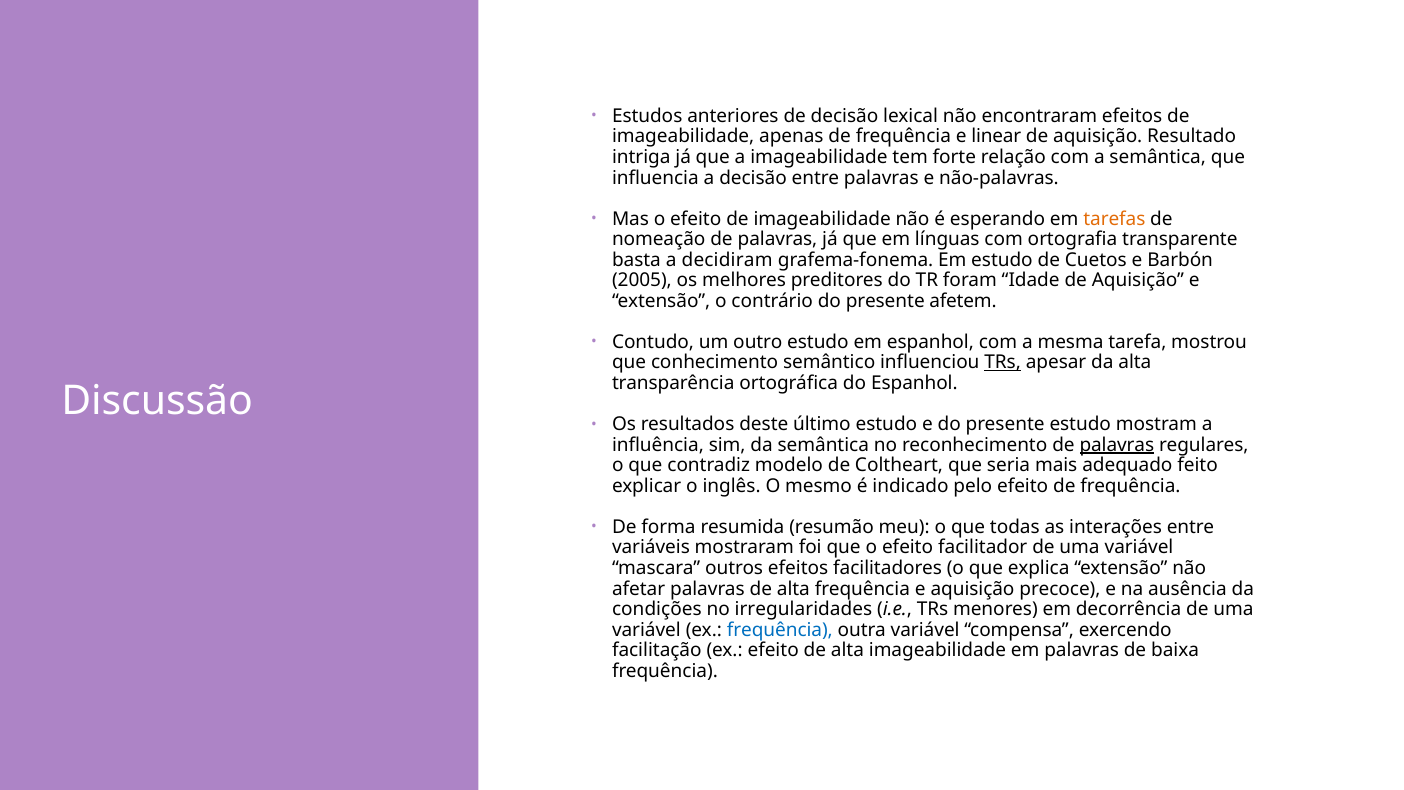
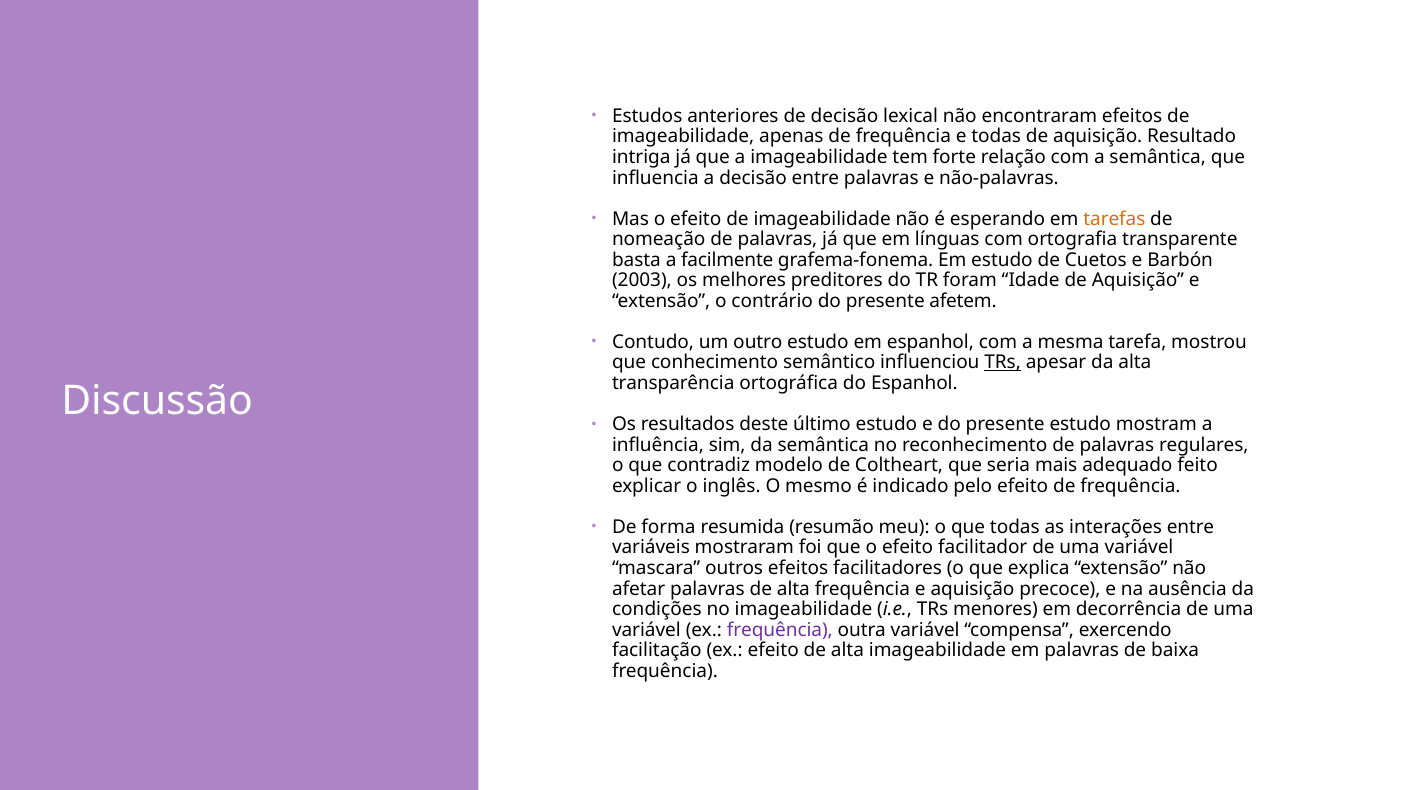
e linear: linear -> todas (996, 137)
decidiram: decidiram -> facilmente (727, 260)
2005: 2005 -> 2003 (642, 280)
palavras underline: present -> none (1117, 445)
no irregularidades: irregularidades -> imageabilidade (803, 609)
frequência colour: blue -> purple (780, 630)
